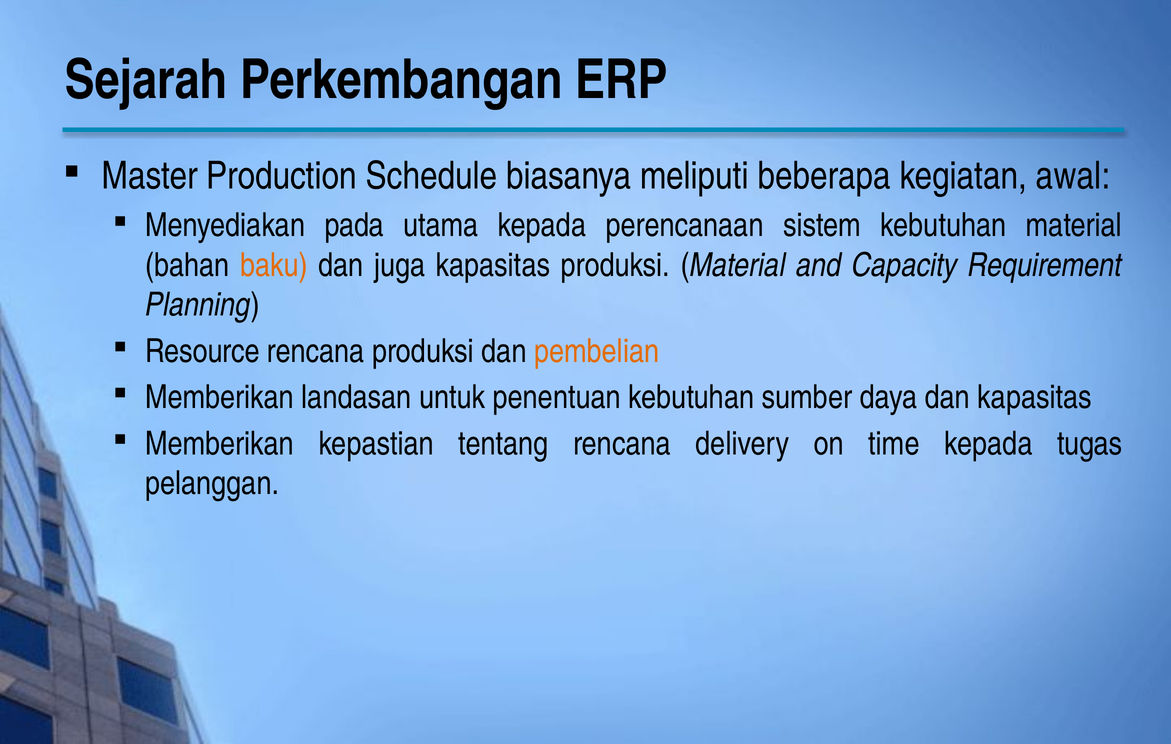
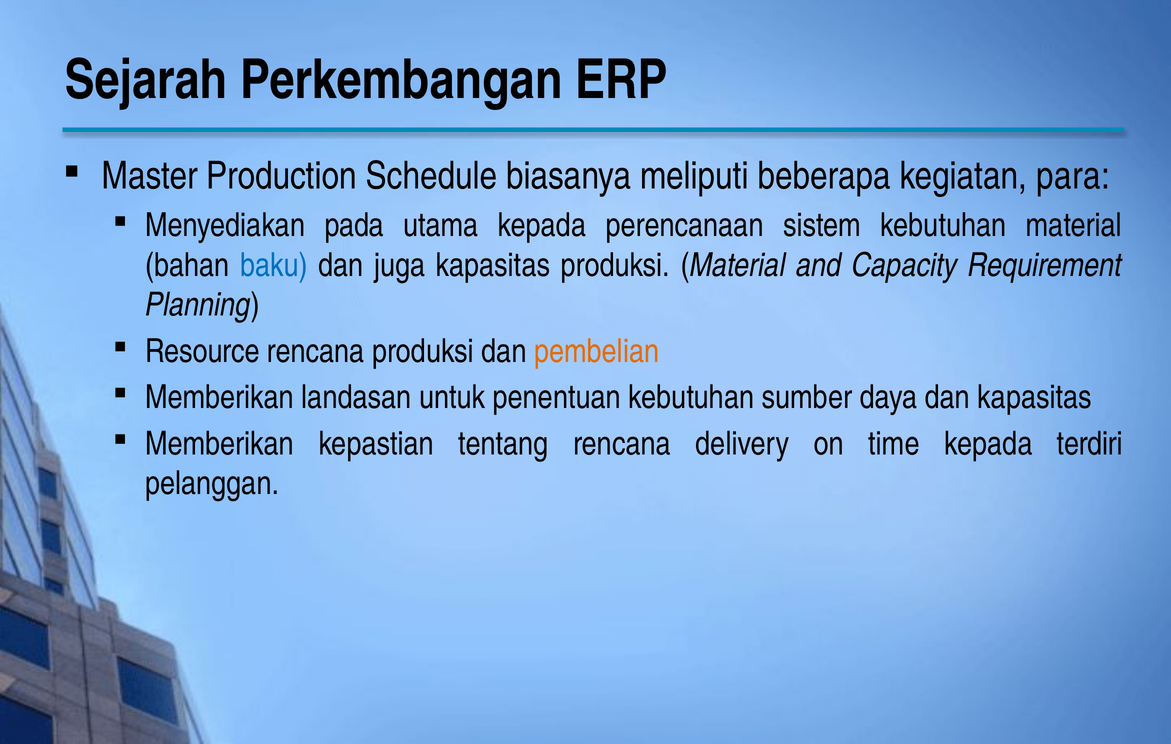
awal: awal -> para (1073, 176)
baku colour: orange -> blue (274, 265)
tugas: tugas -> terdiri (1090, 443)
